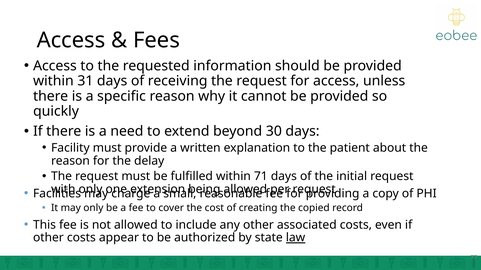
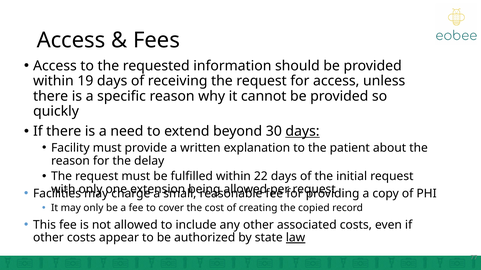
31: 31 -> 19 (85, 81)
days underline: none -> present (303, 132)
71: 71 -> 22 (261, 177)
